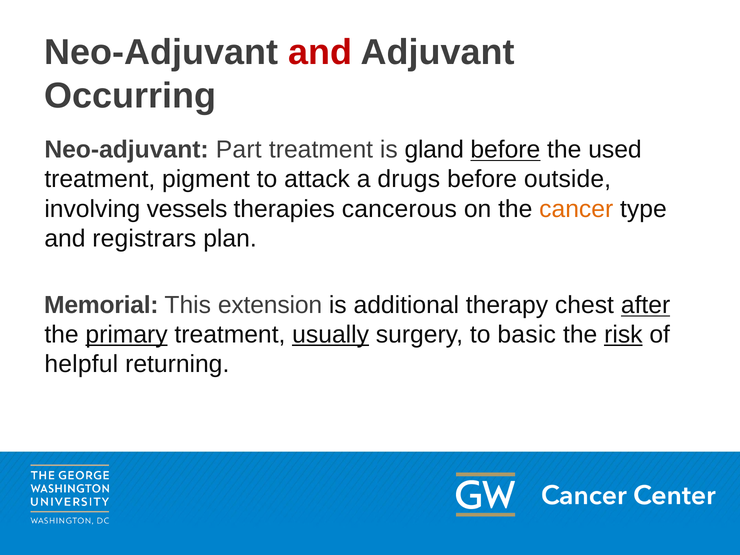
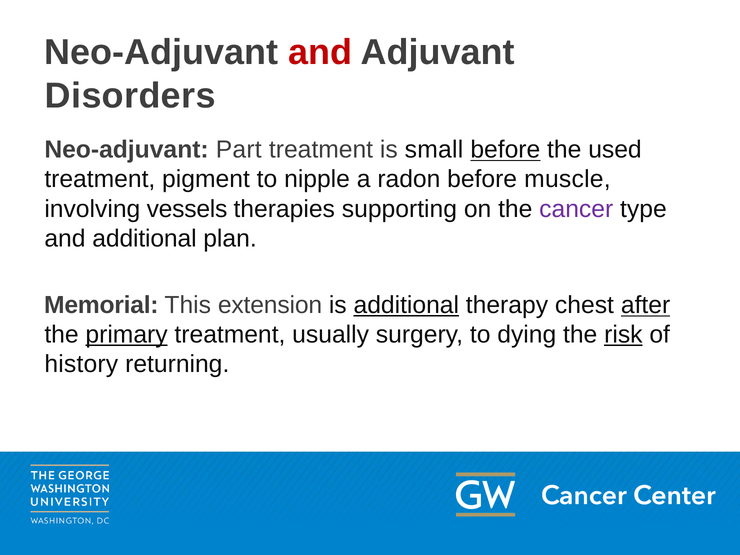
Occurring: Occurring -> Disorders (130, 96)
gland: gland -> small (434, 150)
attack: attack -> nipple (317, 179)
drugs: drugs -> radon (409, 179)
outside: outside -> muscle (567, 179)
cancerous: cancerous -> supporting (399, 209)
cancer colour: orange -> purple (576, 209)
and registrars: registrars -> additional (144, 239)
additional underline: none -> present (406, 305)
usually underline: present -> none (331, 335)
basic: basic -> dying (527, 335)
helpful: helpful -> history (81, 364)
